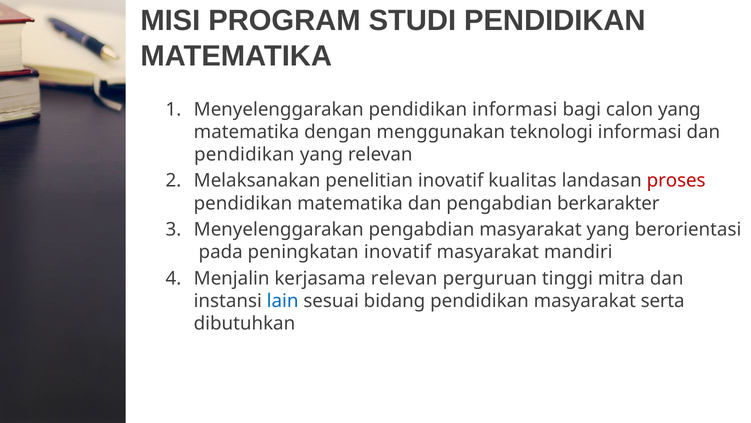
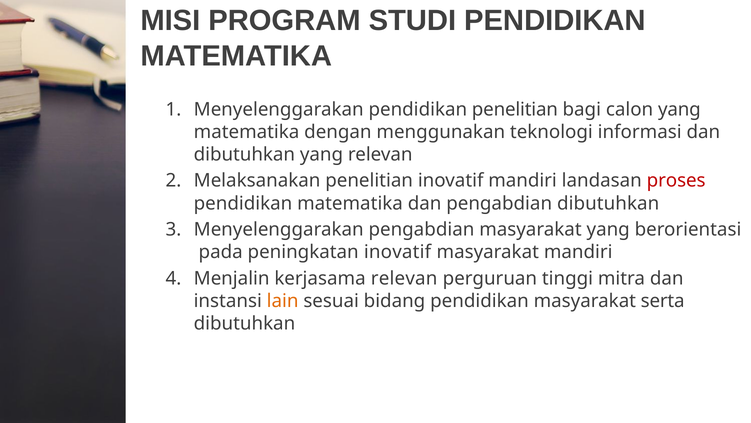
pendidikan informasi: informasi -> penelitian (515, 109)
pendidikan: pendidikan -> dibutuhkan (244, 154)
inovatif kualitas: kualitas -> mandiri (523, 181)
pengabdian berkarakter: berkarakter -> dibutuhkan (608, 203)
lain colour: blue -> orange (283, 301)
